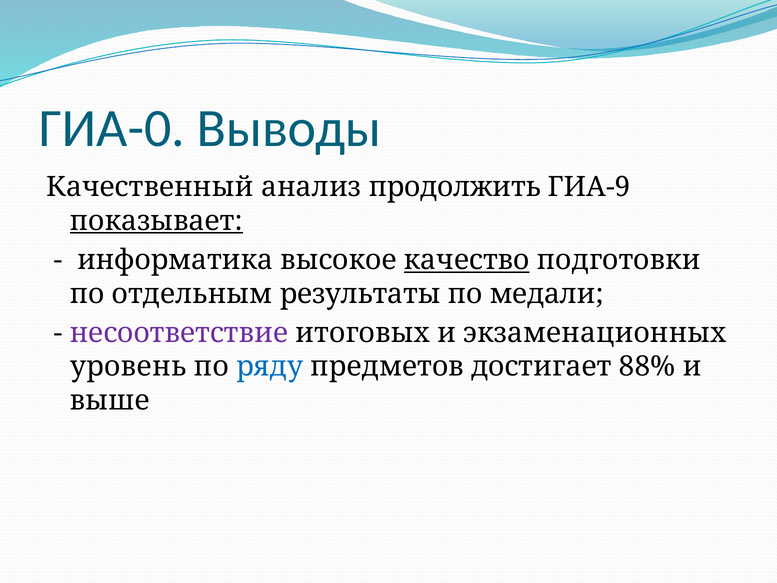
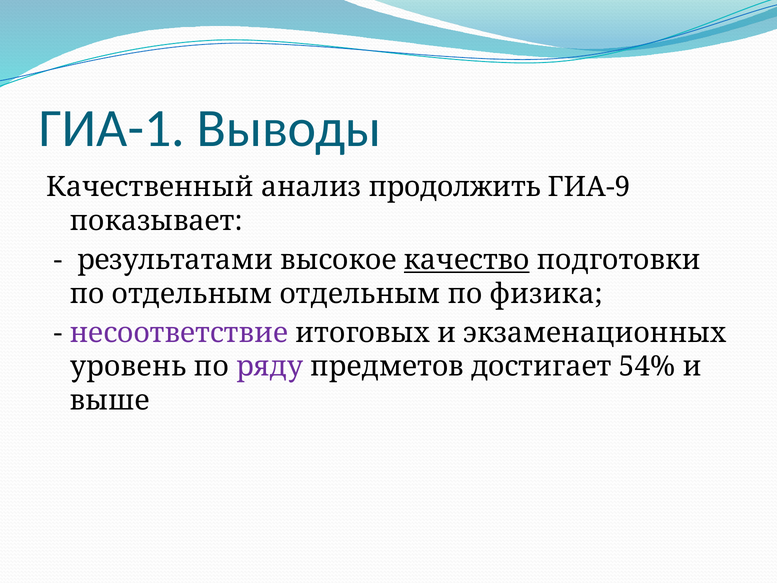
ГИА-0: ГИА-0 -> ГИА-1 (112, 128)
показывает underline: present -> none (156, 221)
информатика: информатика -> результатами (175, 260)
отдельным результаты: результаты -> отдельным (360, 294)
медали: медали -> физика (546, 294)
ряду colour: blue -> purple (270, 367)
88%: 88% -> 54% (647, 367)
